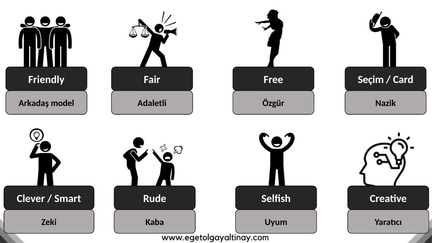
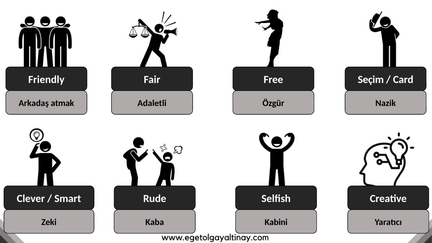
model: model -> atmak (62, 103)
Uyum: Uyum -> Kabini (276, 222)
